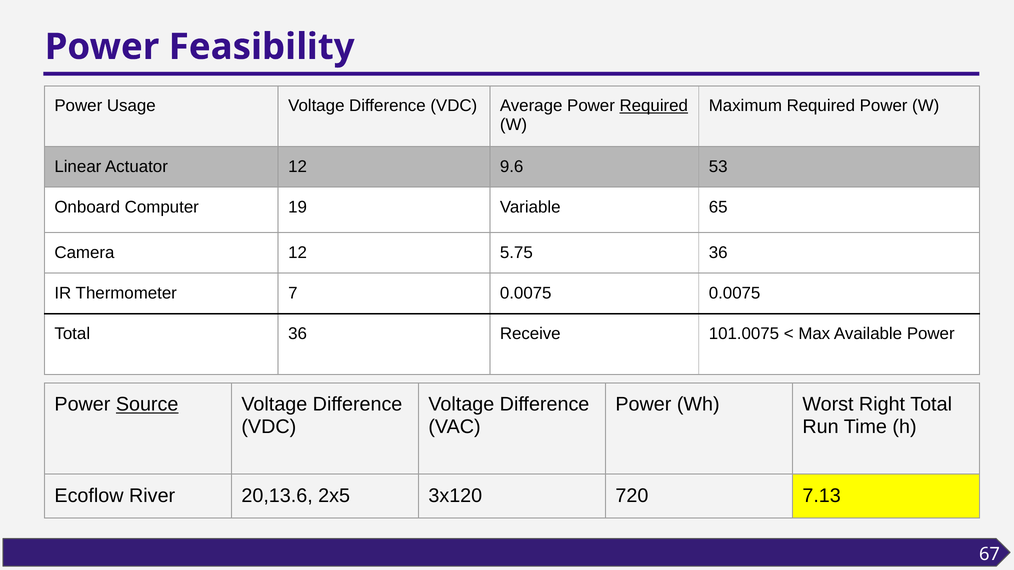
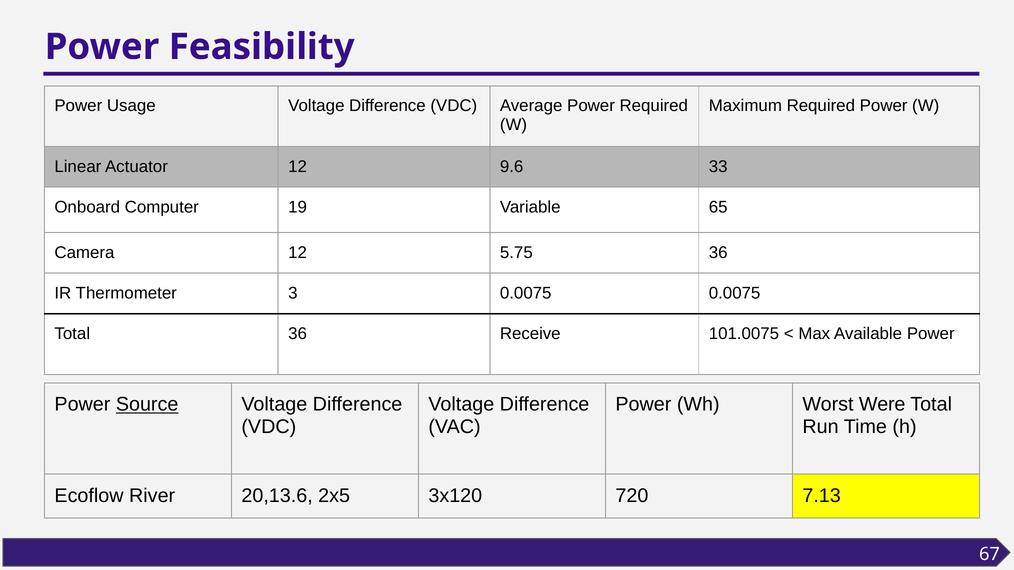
Required underline: present -> none (654, 106)
53: 53 -> 33 (718, 167)
7: 7 -> 3 (293, 293)
Right: Right -> Were (882, 405)
